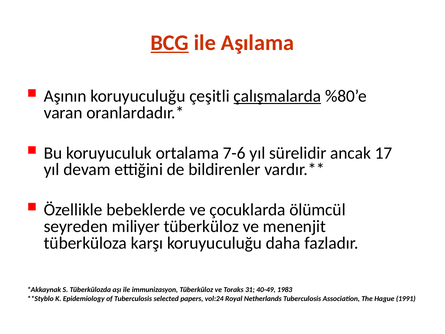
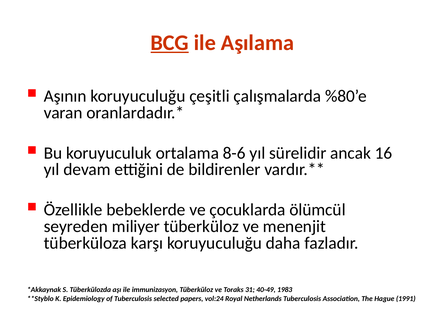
çalışmalarda underline: present -> none (277, 96)
7-6: 7-6 -> 8-6 (234, 153)
17: 17 -> 16 (384, 153)
